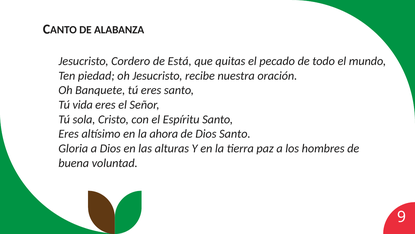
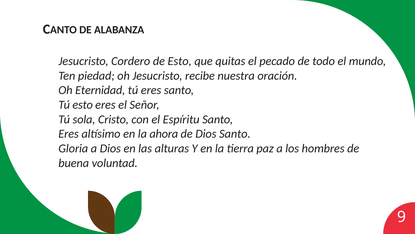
de Está: Está -> Esto (180, 61)
Banquete: Banquete -> Eternidad (100, 90)
Tú vida: vida -> esto (83, 105)
